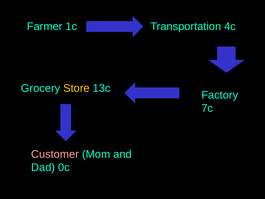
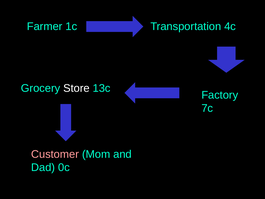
Store colour: yellow -> white (76, 88)
